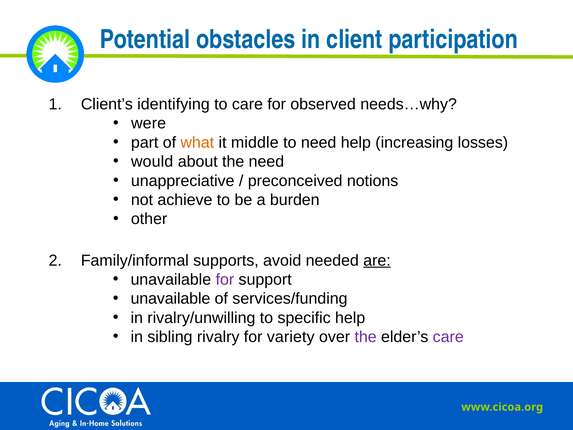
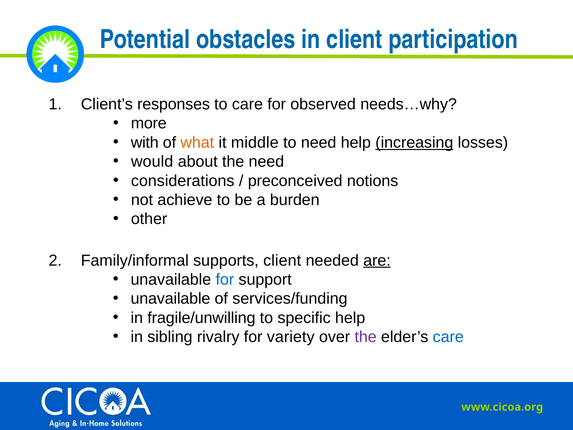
identifying: identifying -> responses (174, 104)
were: were -> more (149, 123)
part: part -> with (145, 142)
increasing underline: none -> present (414, 142)
unappreciative: unappreciative -> considerations (183, 181)
supports avoid: avoid -> client (282, 260)
for colour: purple -> blue (225, 279)
rivalry/unwilling: rivalry/unwilling -> fragile/unwilling (201, 318)
care colour: purple -> blue (448, 337)
